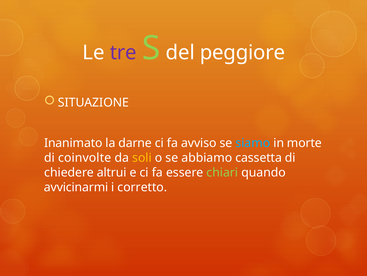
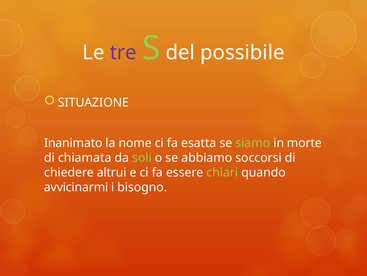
peggiore: peggiore -> possibile (242, 52)
darne: darne -> nome (135, 143)
avviso: avviso -> esatta (199, 143)
siamo colour: light blue -> light green (253, 143)
coinvolte: coinvolte -> chiamata (85, 157)
soli colour: yellow -> light green (142, 157)
cassetta: cassetta -> soccorsi (259, 157)
corretto: corretto -> bisogno (142, 187)
